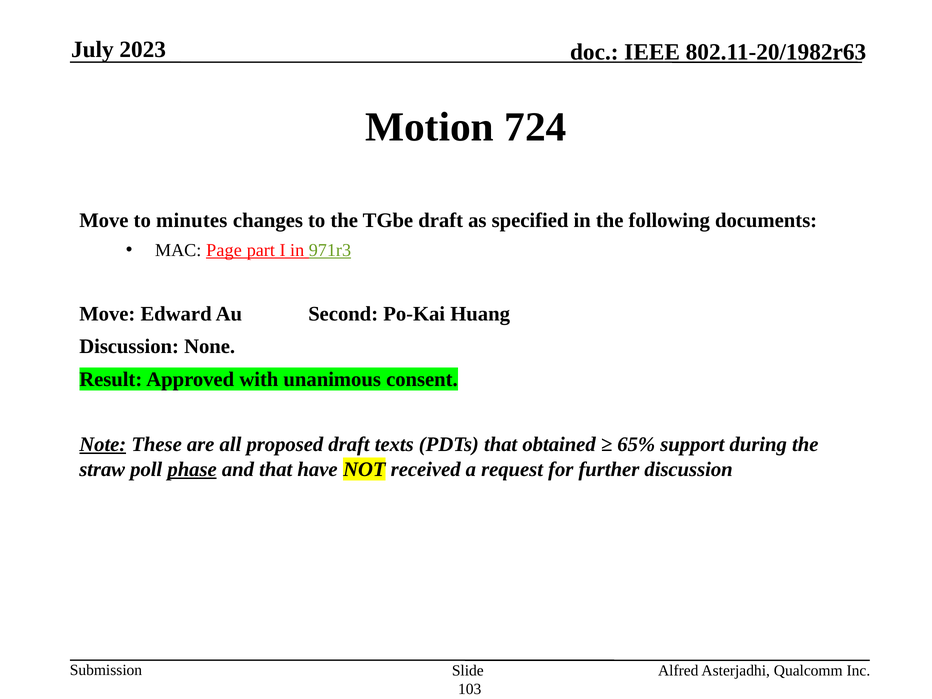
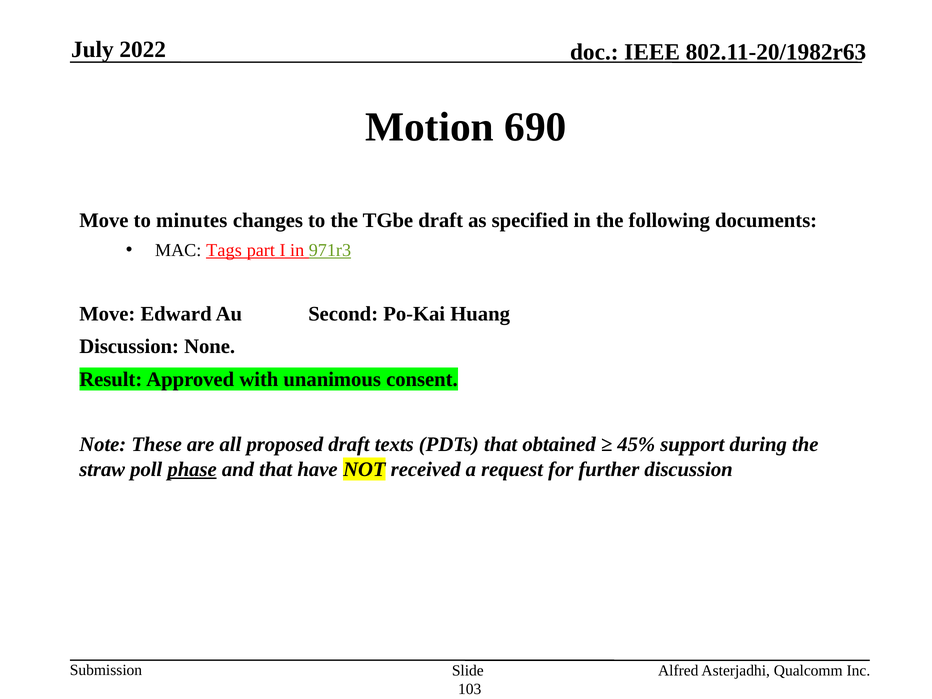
2023: 2023 -> 2022 (143, 49)
724: 724 -> 690 (535, 127)
Page: Page -> Tags (224, 250)
Note underline: present -> none (103, 444)
65%: 65% -> 45% (636, 444)
